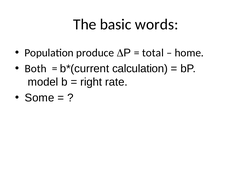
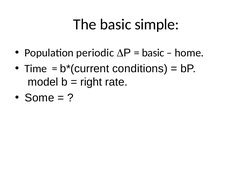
words: words -> simple (157, 24)
produce: produce -> periodic (95, 53)
total: total -> basic (153, 53)
Both: Both -> Time (36, 69)
calculation: calculation -> conditions (140, 69)
